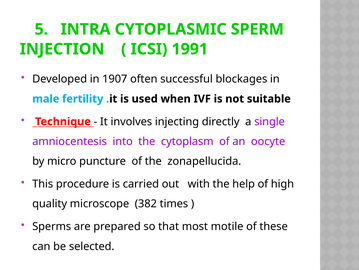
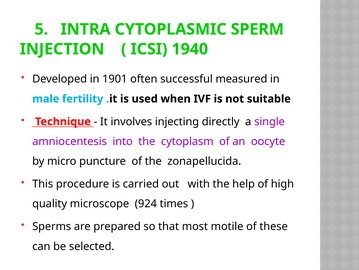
1991: 1991 -> 1940 (190, 49)
1907: 1907 -> 1901 (115, 79)
blockages: blockages -> measured (241, 79)
382: 382 -> 924 (146, 203)
